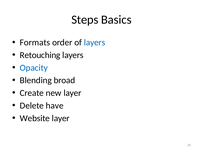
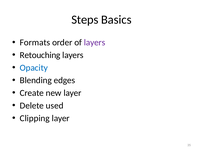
layers colour: blue -> purple (95, 43)
broad: broad -> edges (64, 80)
have: have -> used (55, 106)
Website: Website -> Clipping (35, 118)
